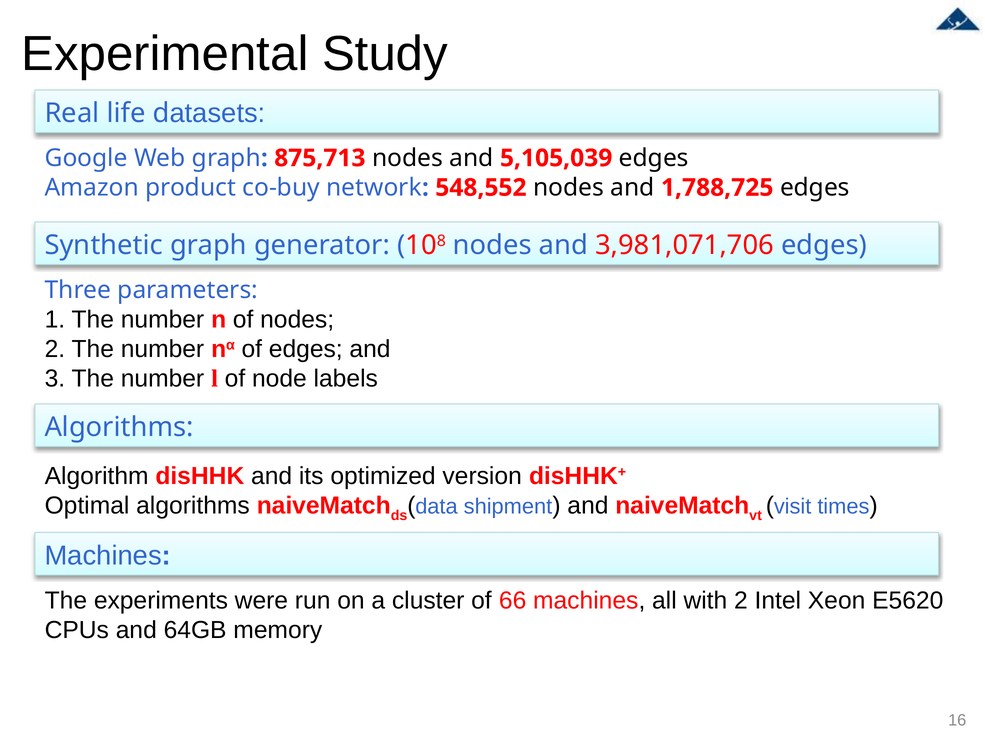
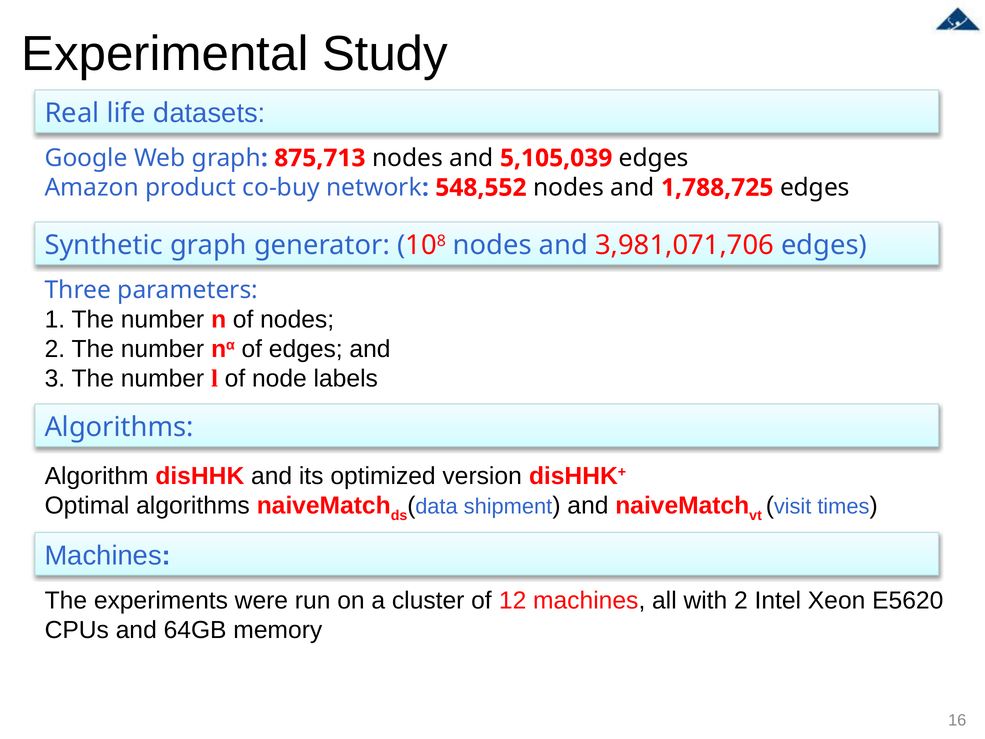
66: 66 -> 12 (513, 600)
